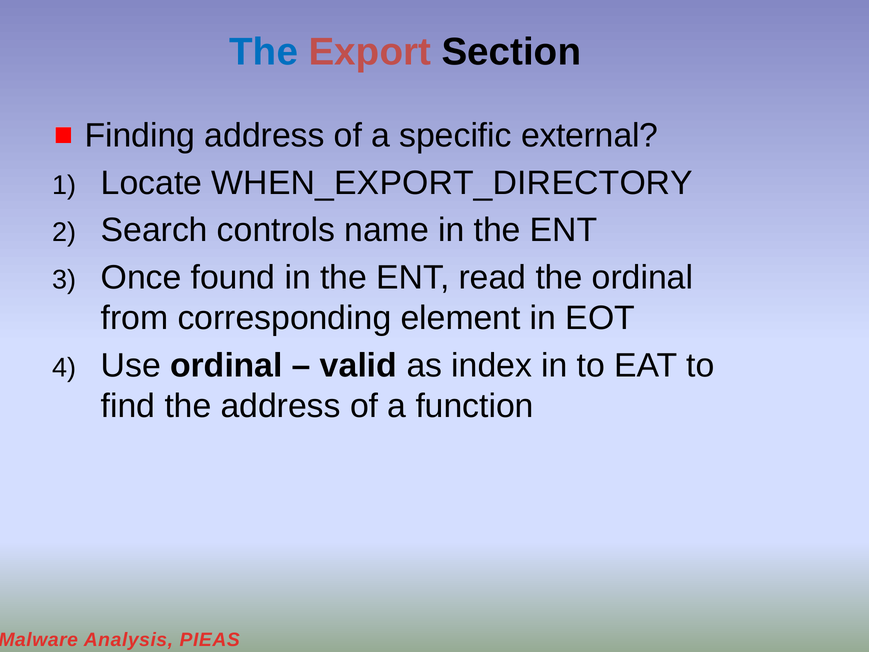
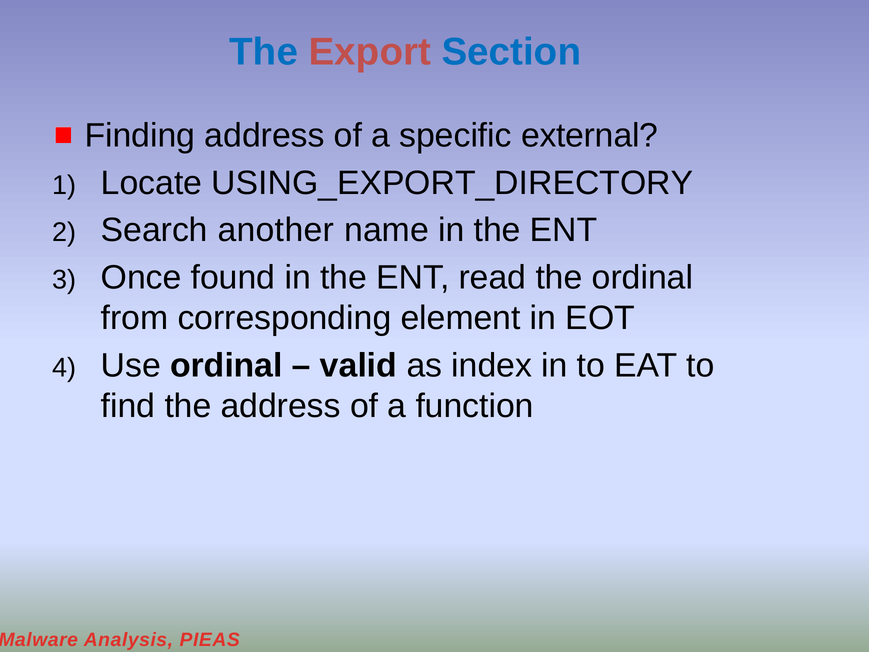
Section colour: black -> blue (511, 52)
WHEN_EXPORT_DIRECTORY: WHEN_EXPORT_DIRECTORY -> USING_EXPORT_DIRECTORY (452, 183)
controls: controls -> another (276, 230)
